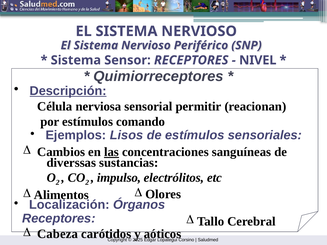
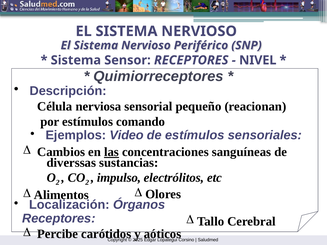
Descripción underline: present -> none (68, 91)
permitir: permitir -> pequeño (198, 107)
Lisos: Lisos -> Video (127, 135)
Cabeza: Cabeza -> Percibe (58, 234)
